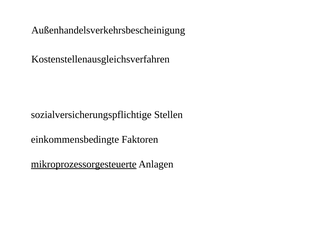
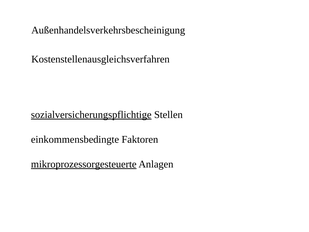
sozialversicherungspflichtige underline: none -> present (91, 115)
